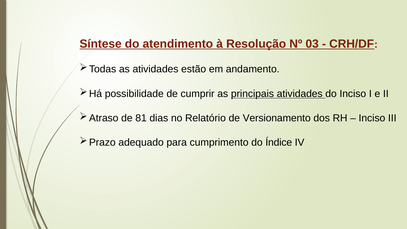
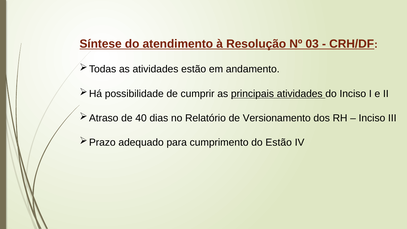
81: 81 -> 40 (141, 118)
do Índice: Índice -> Estão (279, 142)
